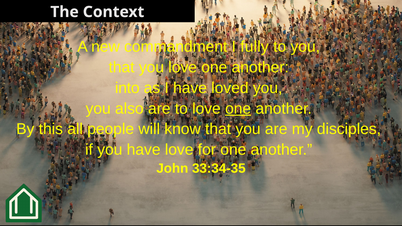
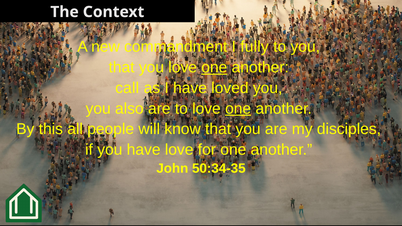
one underline: none -> present (214, 67)
into: into -> call (127, 88)
33:34-35: 33:34-35 -> 50:34-35 (219, 169)
